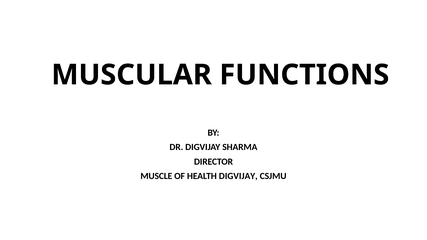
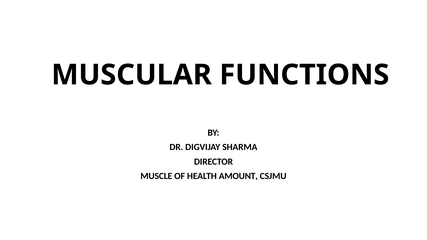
HEALTH DIGVIJAY: DIGVIJAY -> AMOUNT (238, 176)
